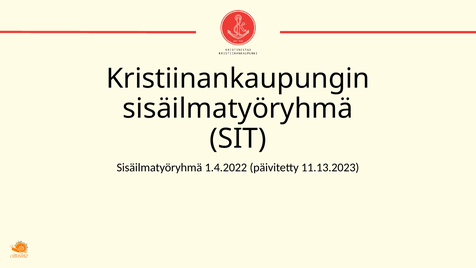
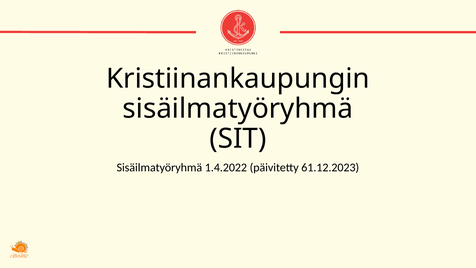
11.13.2023: 11.13.2023 -> 61.12.2023 (330, 167)
